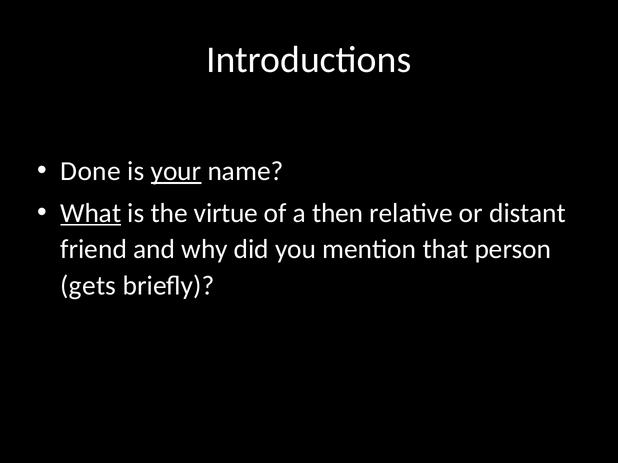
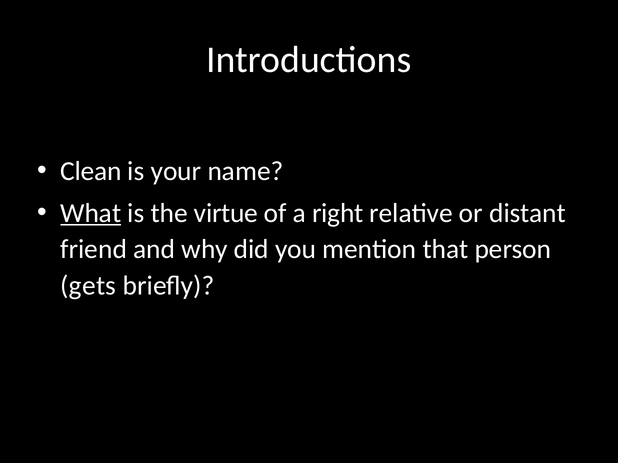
Done: Done -> Clean (91, 171)
your underline: present -> none (176, 171)
then: then -> right (338, 213)
